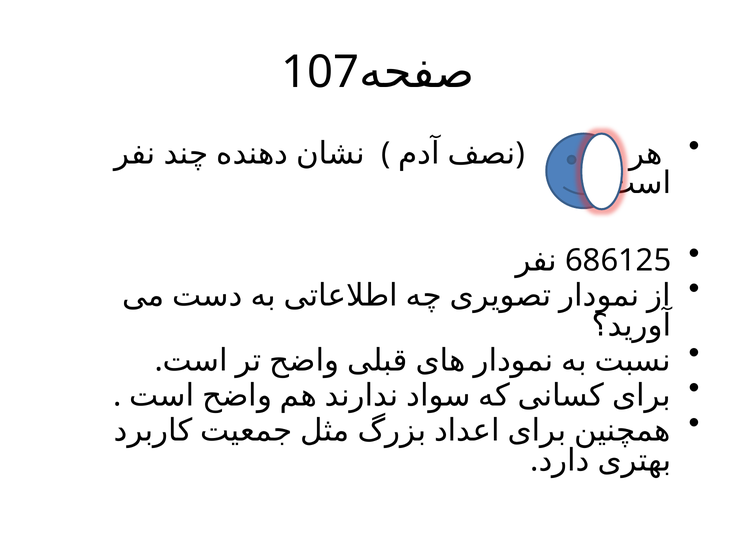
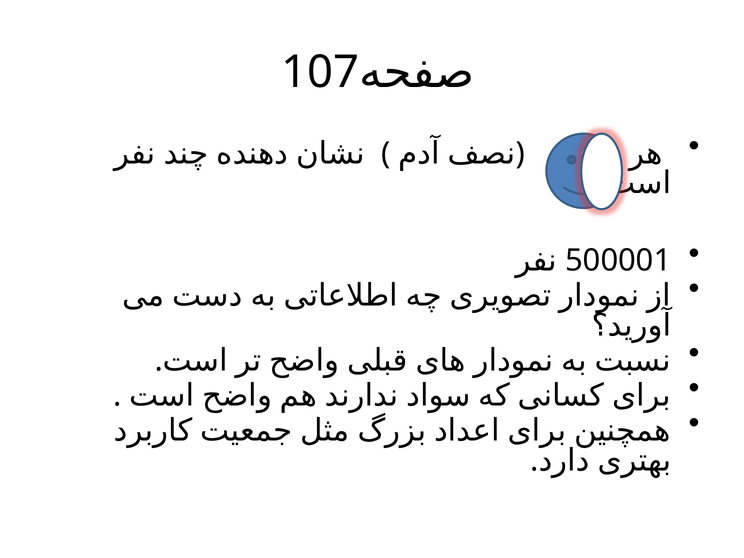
686125: 686125 -> 500001 (618, 261)
